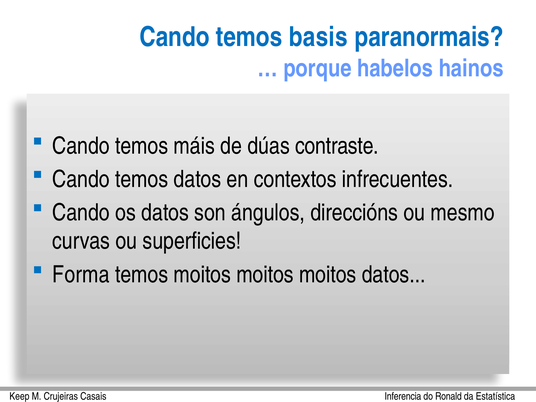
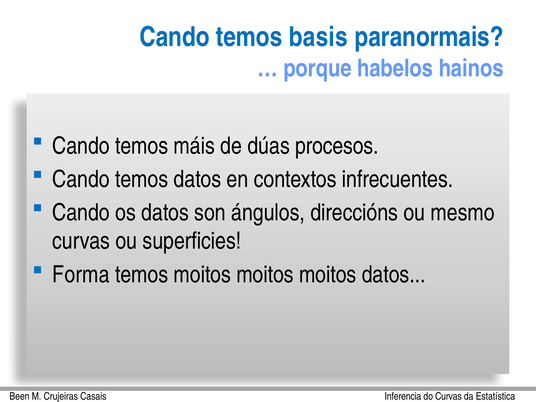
contraste: contraste -> procesos (337, 146)
Keep: Keep -> Been (19, 396)
do Ronald: Ronald -> Curvas (448, 396)
